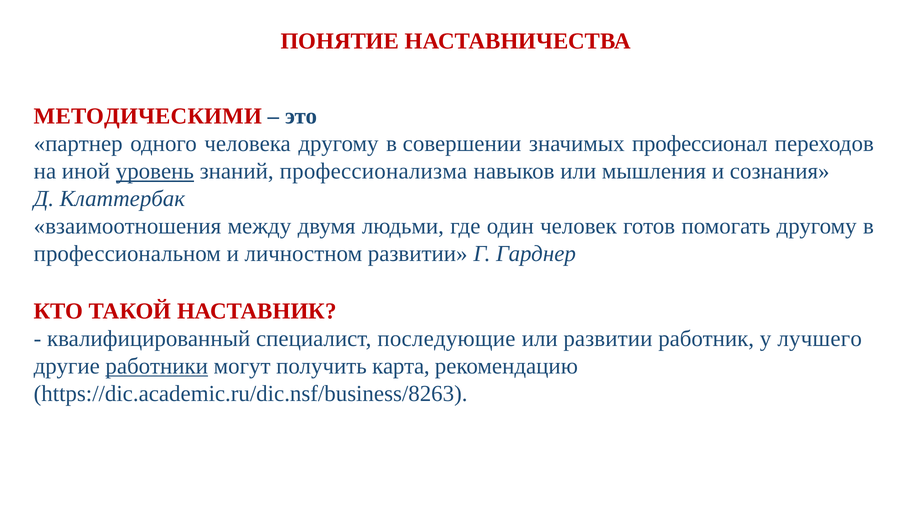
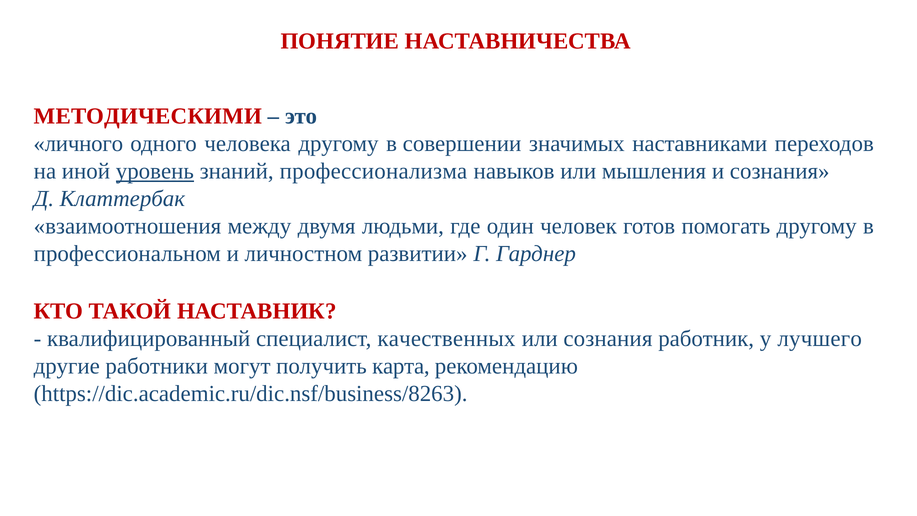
партнер: партнер -> личного (78, 144)
профессионал: профессионал -> наставниками (700, 144)
последующие: последующие -> качественных (446, 339)
или развитии: развитии -> сознания (608, 339)
работники underline: present -> none (157, 366)
